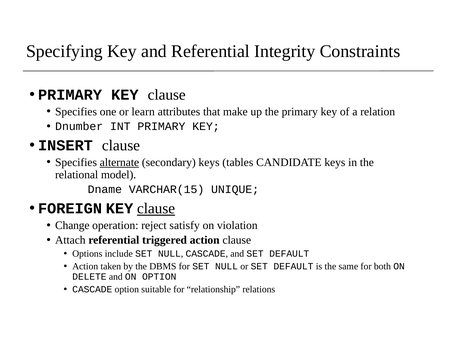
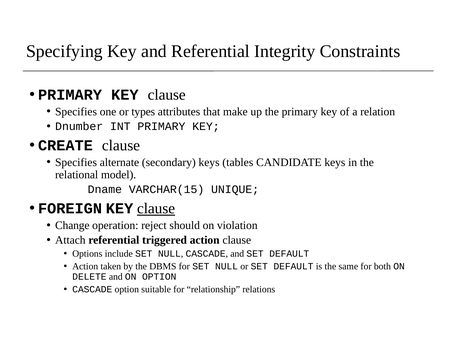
learn: learn -> types (143, 112)
INSERT: INSERT -> CREATE (65, 145)
alternate underline: present -> none (119, 162)
satisfy: satisfy -> should (185, 225)
